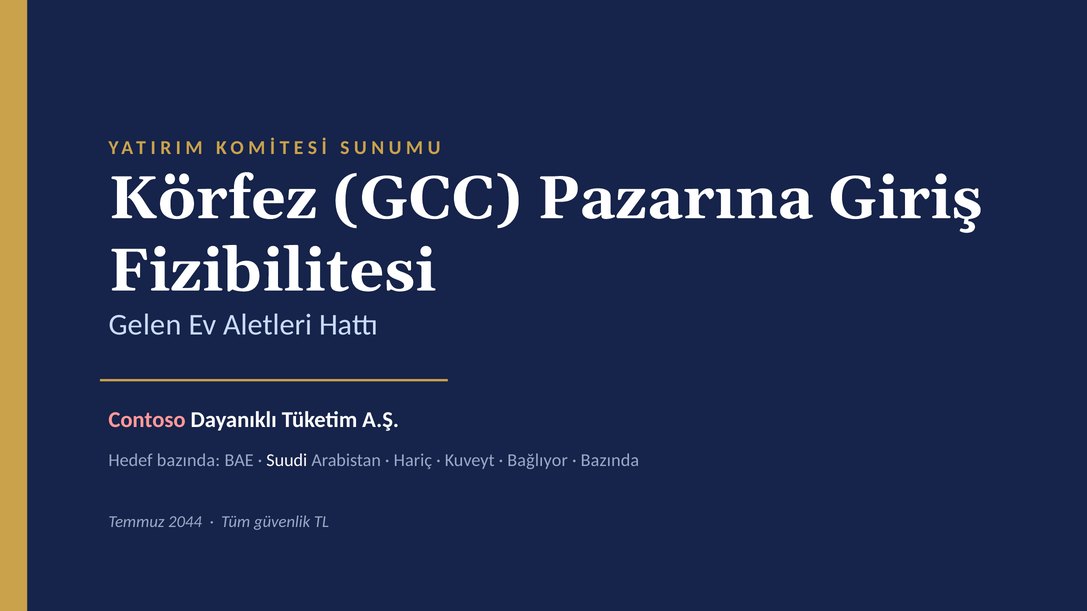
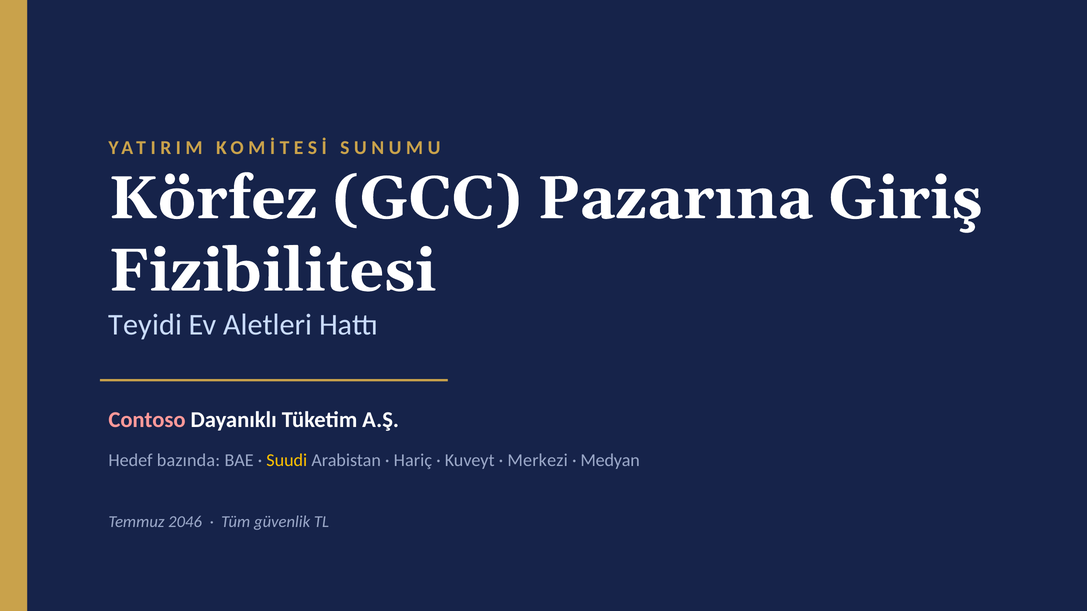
Gelen: Gelen -> Teyidi (145, 325)
Suudi colour: white -> yellow (287, 460)
Bağlıyor: Bağlıyor -> Merkezi (538, 460)
Bazında: Bazında -> Medyan (610, 460)
2044: 2044 -> 2046 (185, 522)
